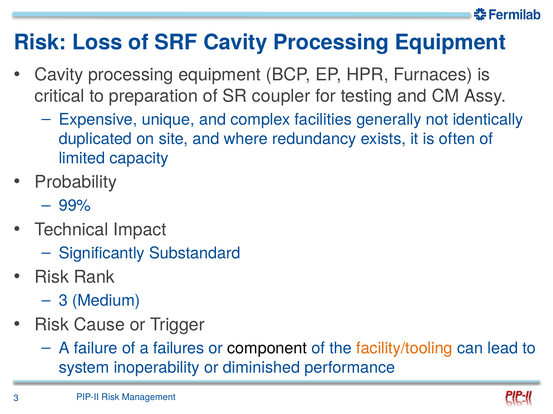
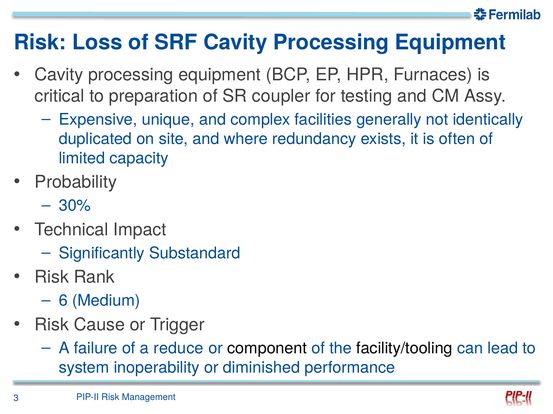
99%: 99% -> 30% (75, 206)
3: 3 -> 6 (63, 301)
failures: failures -> reduce (179, 349)
facility/tooling colour: orange -> black (404, 349)
